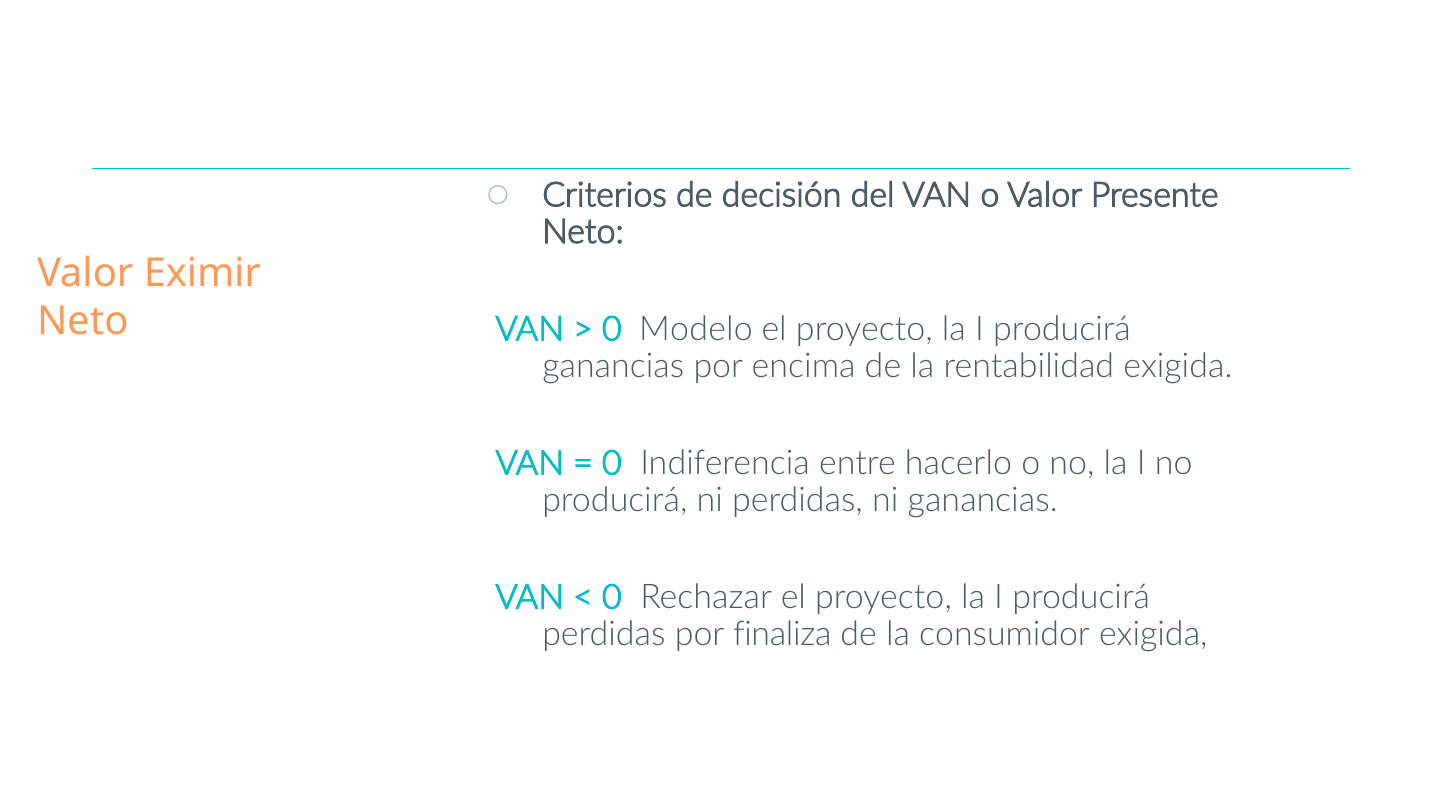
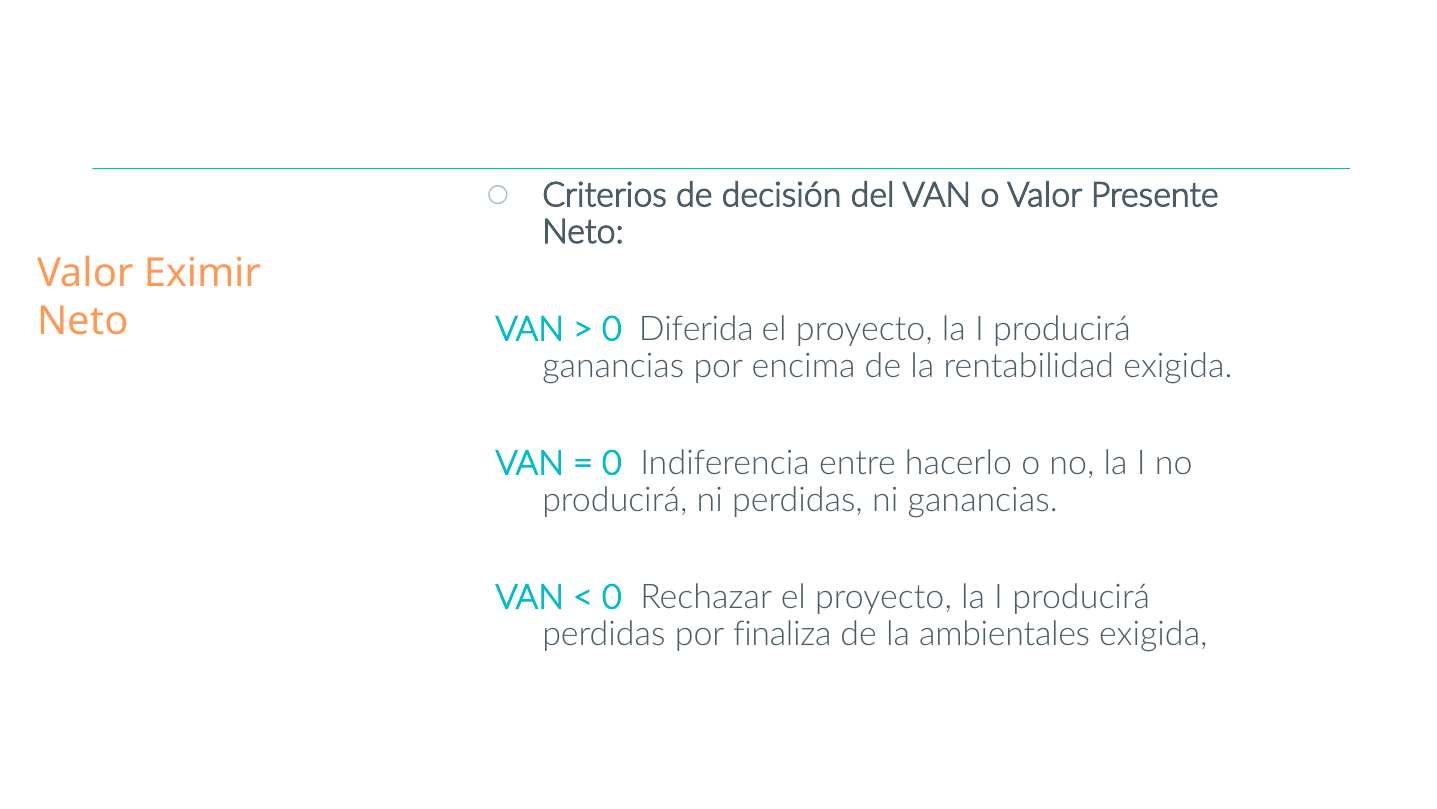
Modelo: Modelo -> Diferida (696, 329)
consumidor: consumidor -> ambientales (1005, 633)
